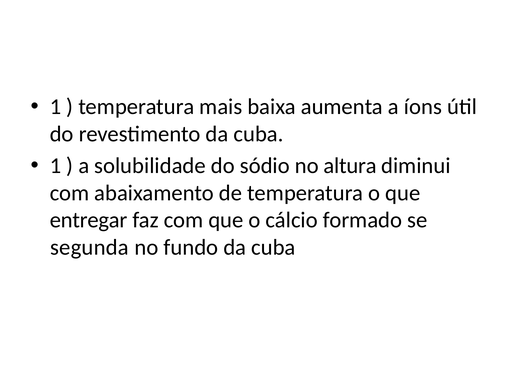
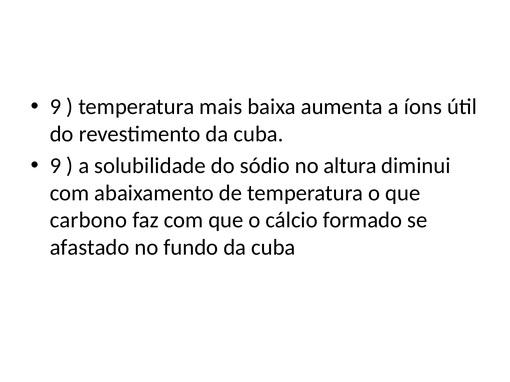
1: 1 -> 9 (55, 107)
1: 1 -> 9 (55, 166)
entregar: entregar -> carbono (88, 220)
segunda: segunda -> afastado (90, 248)
